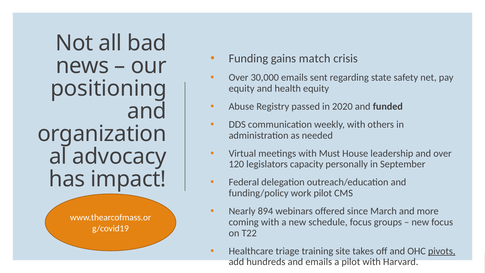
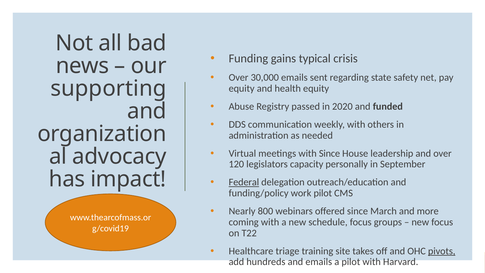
match: match -> typical (315, 58)
positioning: positioning -> supporting (108, 88)
with Must: Must -> Since (330, 153)
Federal underline: none -> present (244, 182)
894: 894 -> 800 (265, 211)
